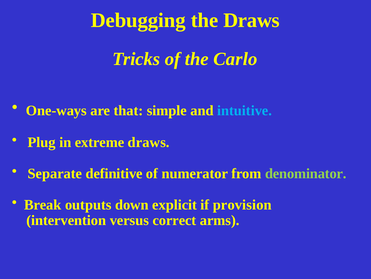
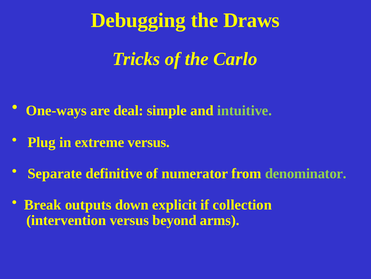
that: that -> deal (129, 110)
intuitive colour: light blue -> light green (245, 110)
extreme draws: draws -> versus (149, 142)
provision: provision -> collection (242, 204)
correct: correct -> beyond (174, 220)
